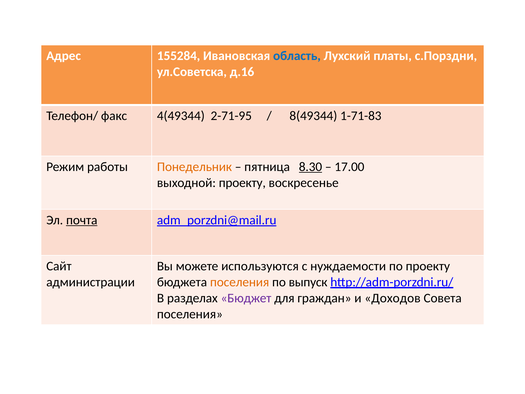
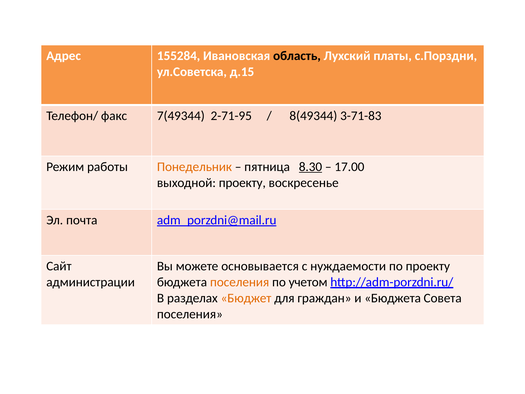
область colour: blue -> black (297, 56)
д.16: д.16 -> д.15 (242, 72)
4(49344: 4(49344 -> 7(49344 (181, 116)
1-71-83: 1-71-83 -> 3-71-83 (361, 116)
почта underline: present -> none (82, 220)
используются: используются -> основывается (260, 266)
выпуск: выпуск -> учетом (308, 282)
Бюджет colour: purple -> orange (246, 298)
и Доходов: Доходов -> Бюджета (393, 298)
